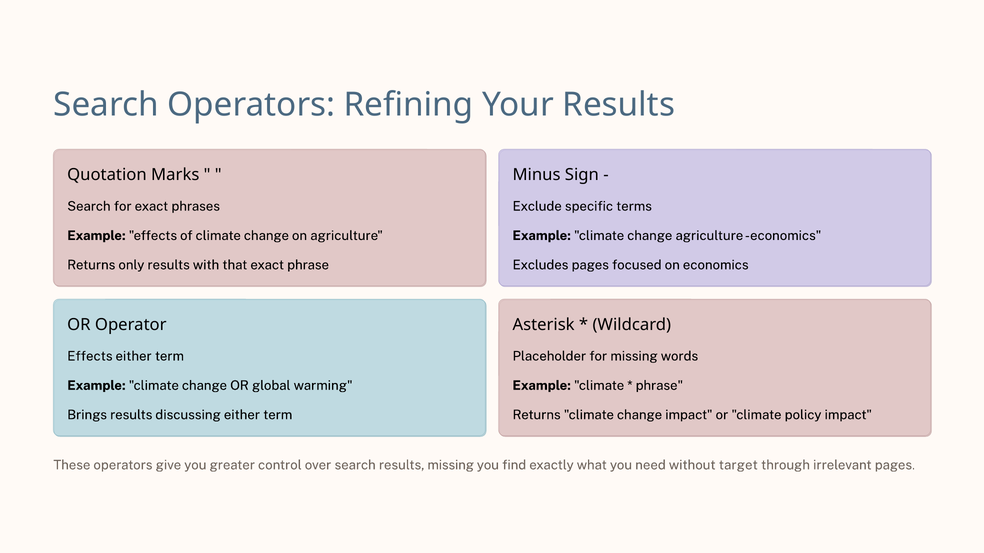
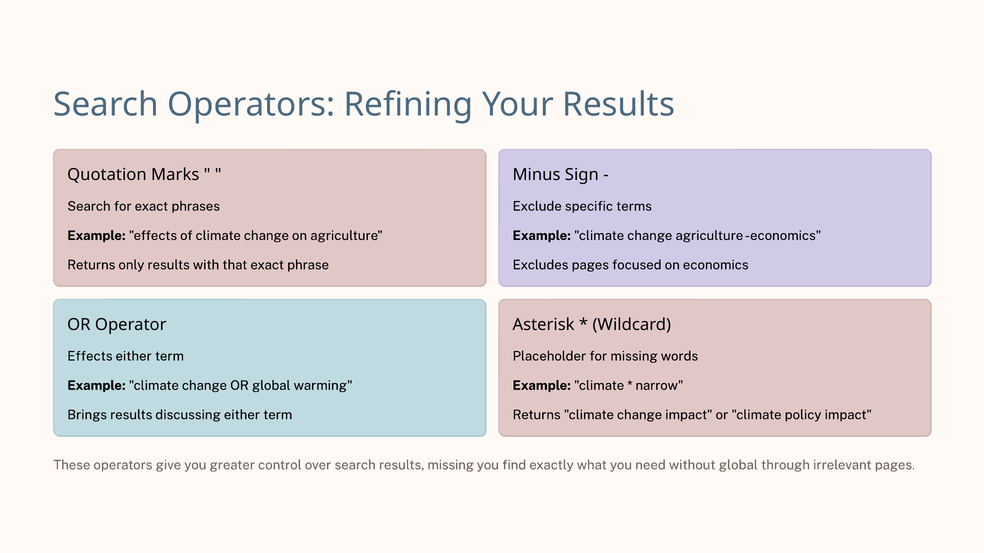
phrase: phrase -> narrow (659, 386)
without target: target -> global (738, 465)
